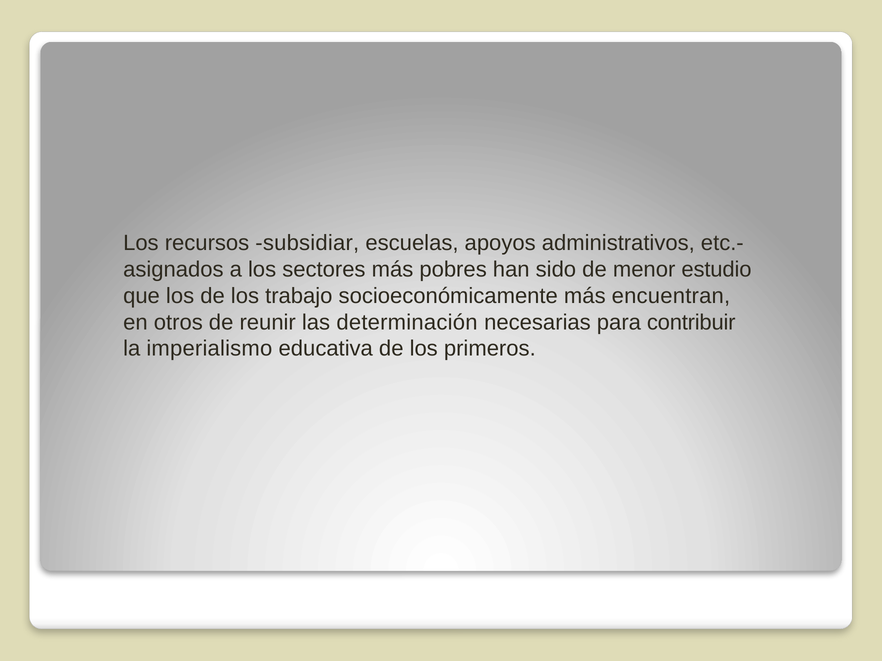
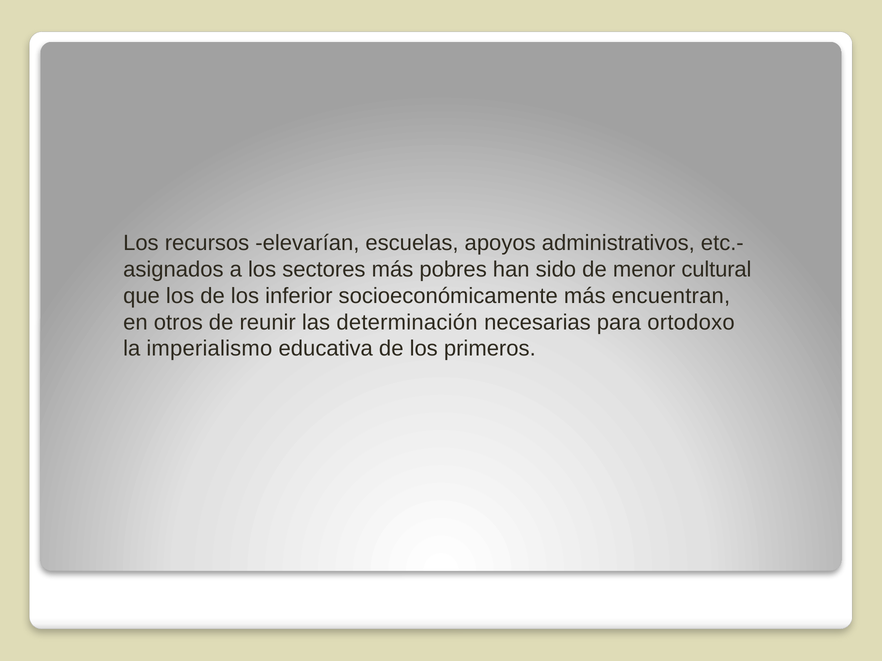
subsidiar: subsidiar -> elevarían (307, 243)
estudio: estudio -> cultural (716, 270)
trabajo: trabajo -> inferior (299, 296)
contribuir: contribuir -> ortodoxo (691, 323)
